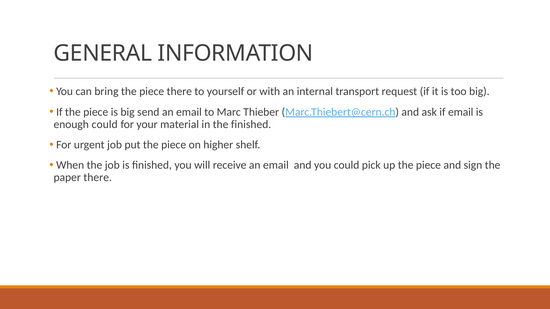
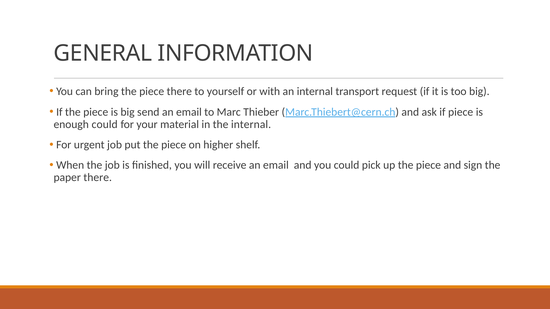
if email: email -> piece (461, 112)
the finished: finished -> internal (251, 124)
